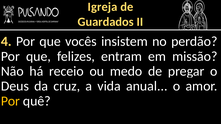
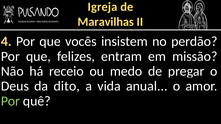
Guardados: Guardados -> Maravilhas (106, 22)
cruz: cruz -> dito (67, 86)
Por colour: yellow -> light green (10, 101)
